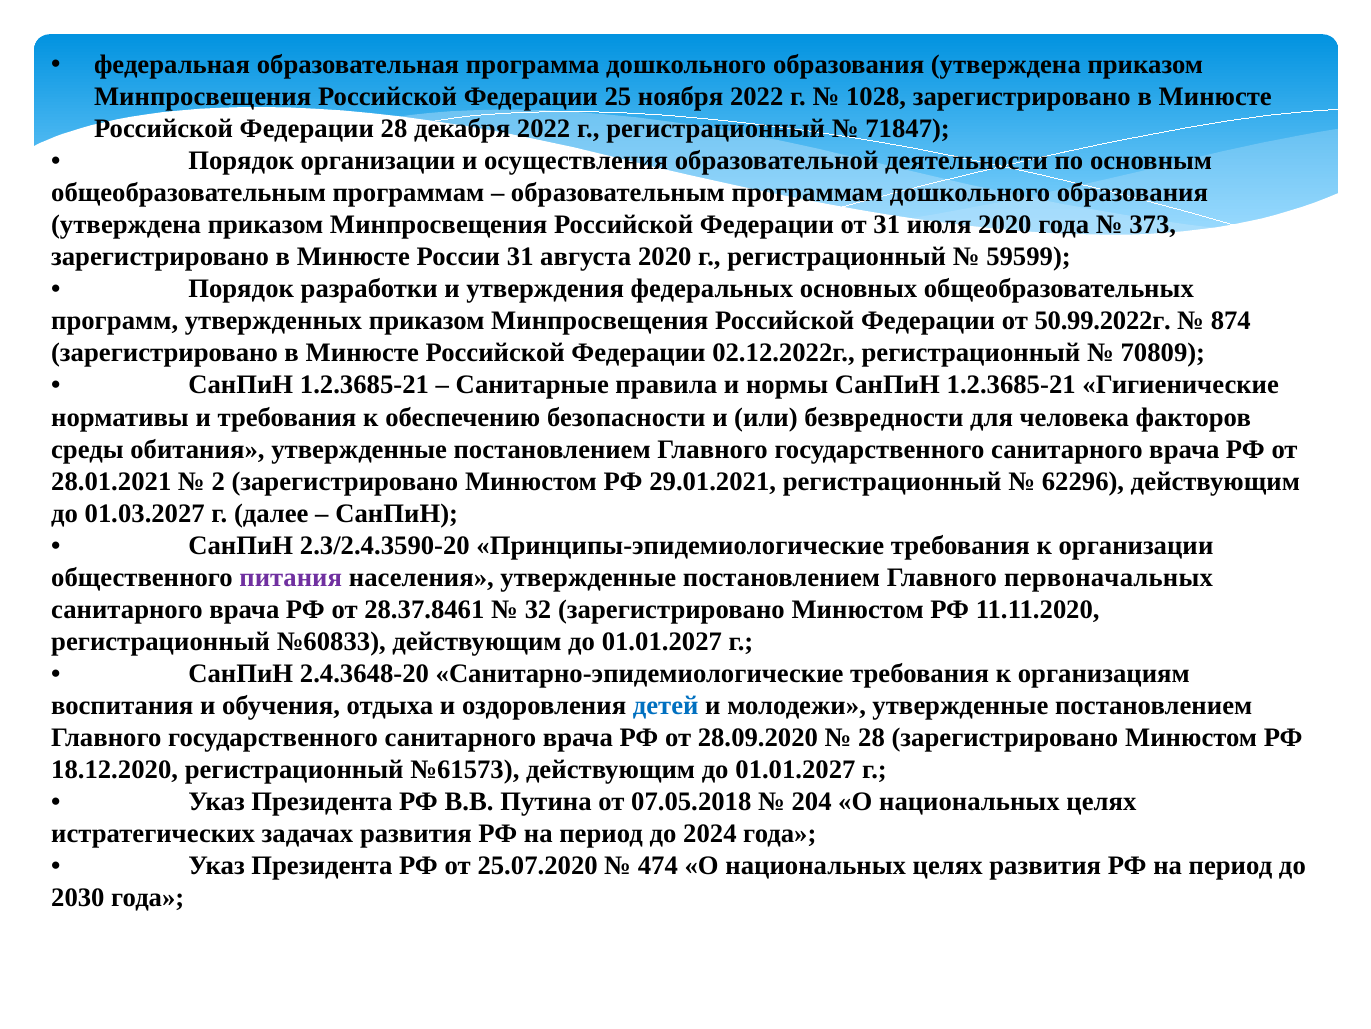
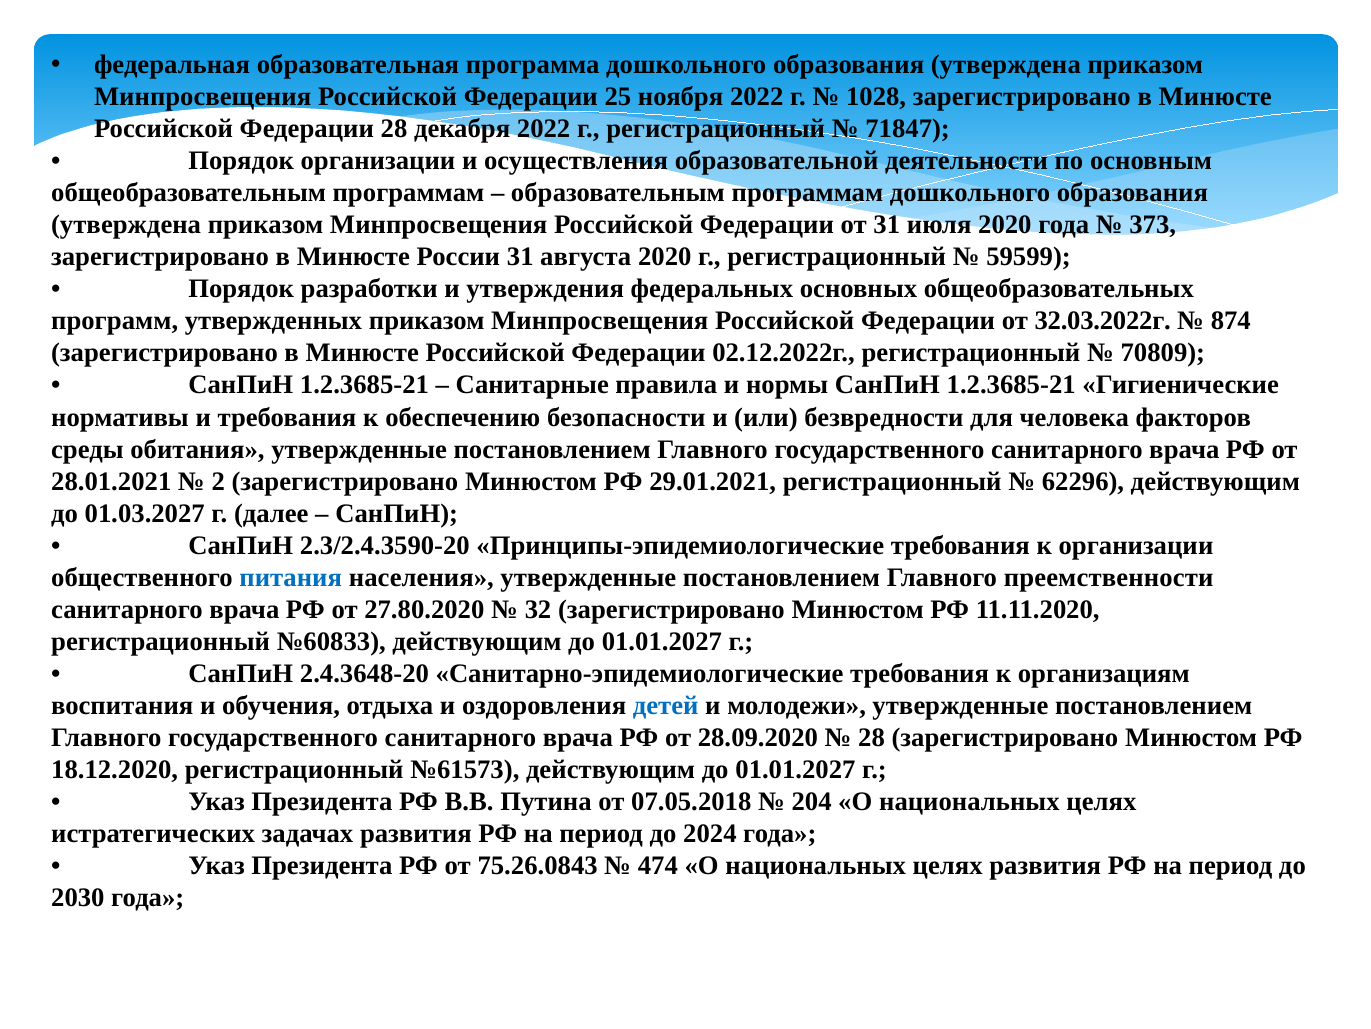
50.99.2022г: 50.99.2022г -> 32.03.2022г (1103, 321)
питания colour: purple -> blue (291, 577)
первоначальных: первоначальных -> преемственности (1109, 577)
28.37.8461: 28.37.8461 -> 27.80.2020 (424, 609)
25.07.2020: 25.07.2020 -> 75.26.0843 (538, 865)
